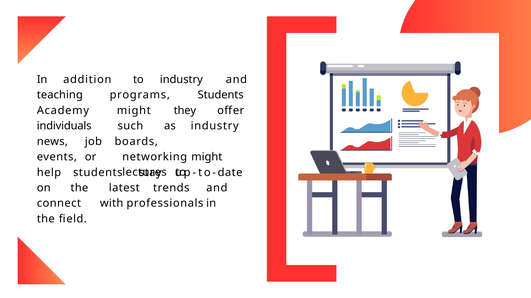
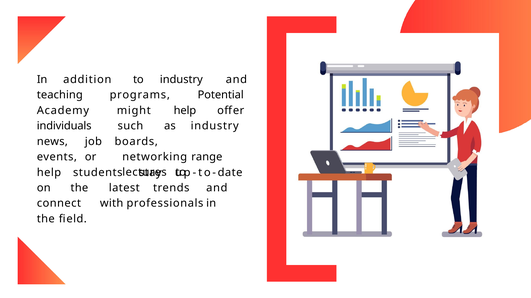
programs Students: Students -> Potential (221, 95)
they: they -> help (185, 111)
networking might: might -> range (207, 157)
